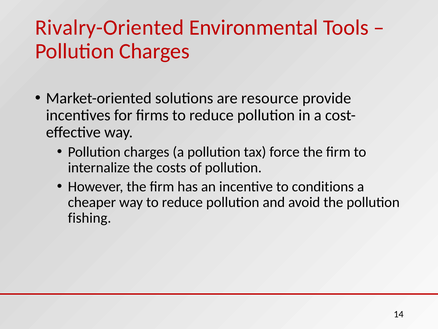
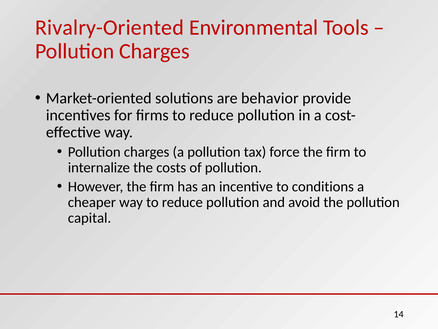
resource: resource -> behavior (270, 98)
fishing: fishing -> capital (90, 218)
